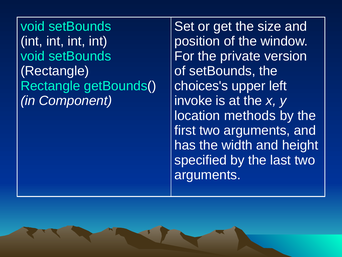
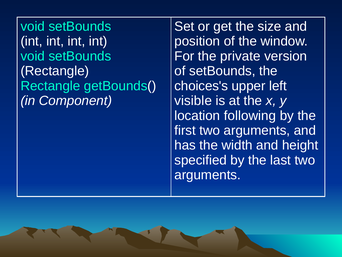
invoke: invoke -> visible (193, 101)
methods: methods -> following (250, 115)
